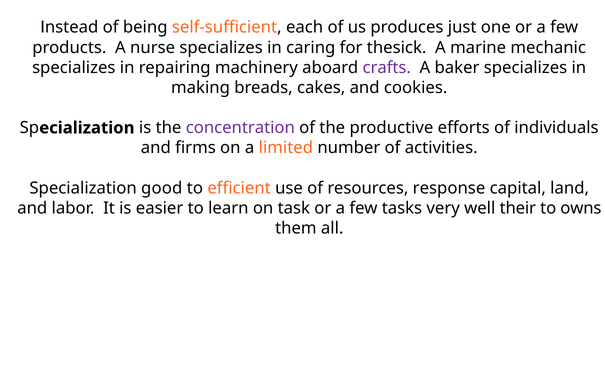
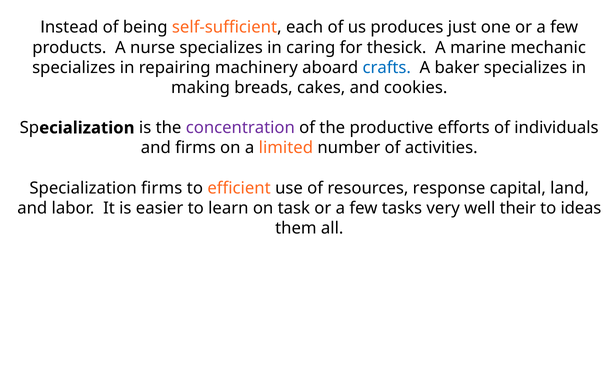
crafts colour: purple -> blue (387, 68)
Specialization good: good -> firms (162, 188)
owns: owns -> ideas (581, 208)
